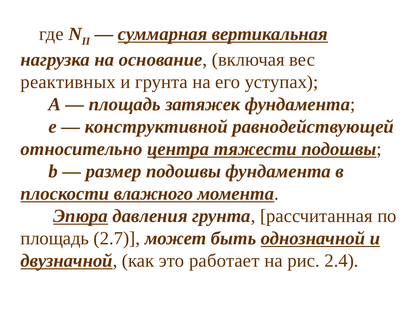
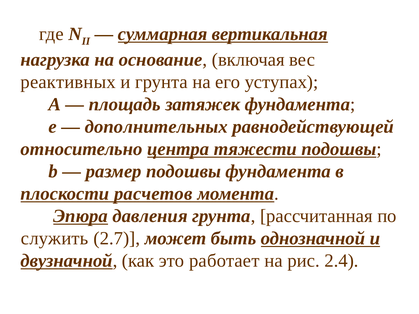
конструктивной: конструктивной -> дополнительных (156, 127)
влажного: влажного -> расчетов (153, 194)
площадь: площадь -> служить (55, 238)
